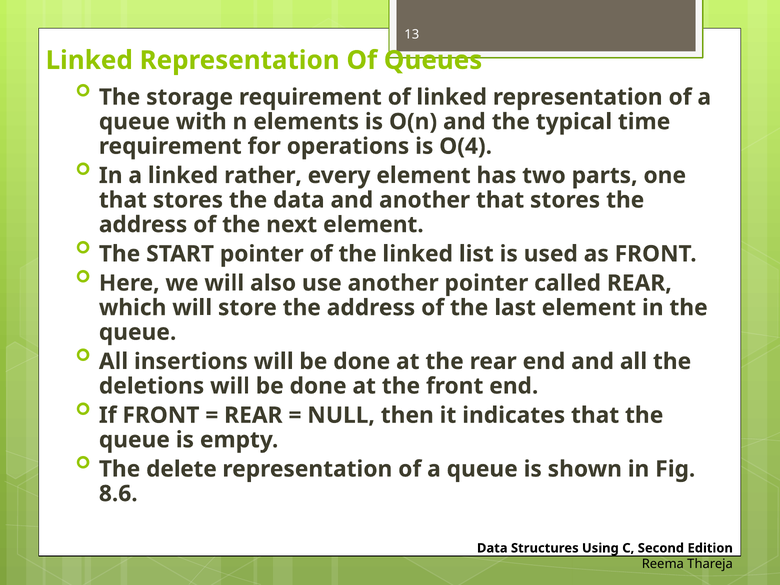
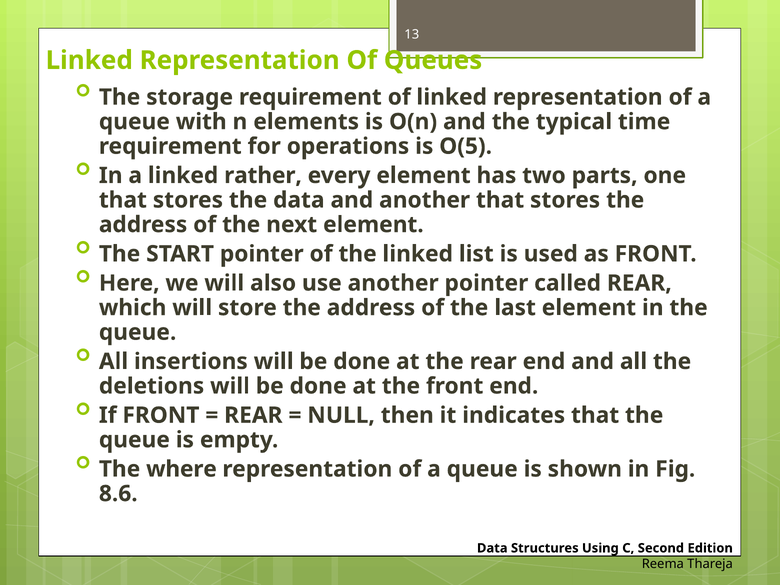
O(4: O(4 -> O(5 (466, 146)
delete: delete -> where (181, 469)
